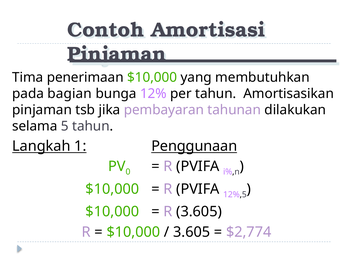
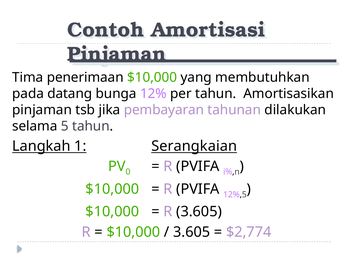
bagian: bagian -> datang (70, 94)
Penggunaan: Penggunaan -> Serangkaian (194, 146)
